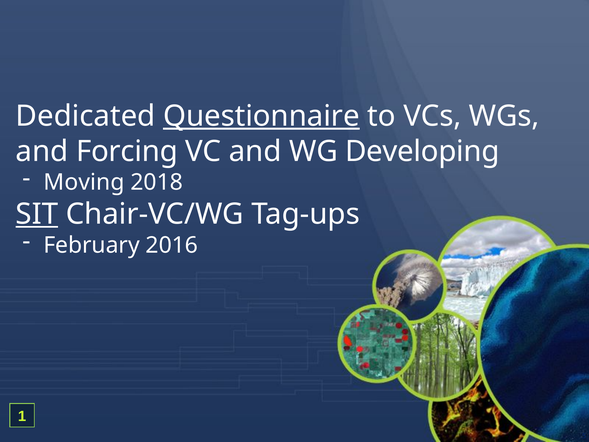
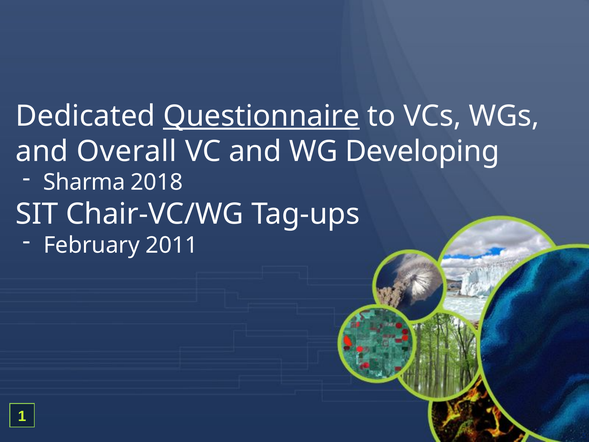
Forcing: Forcing -> Overall (127, 151)
Moving: Moving -> Sharma (84, 182)
SIT underline: present -> none (37, 214)
2016: 2016 -> 2011 (172, 245)
